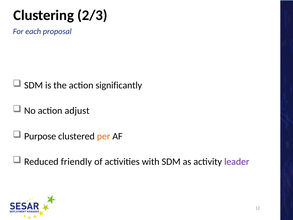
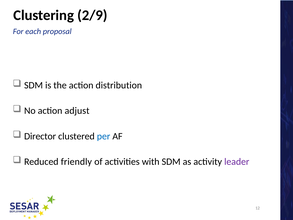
2/3: 2/3 -> 2/9 (92, 15)
significantly: significantly -> distribution (119, 85)
Purpose: Purpose -> Director (40, 136)
per colour: orange -> blue (104, 136)
